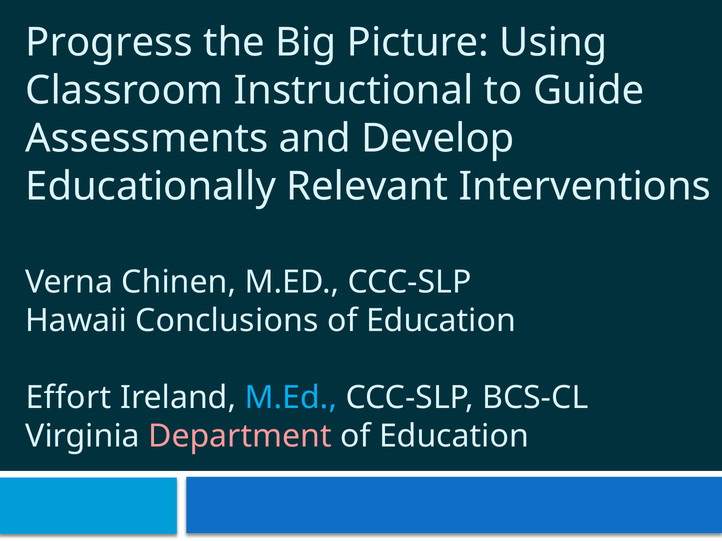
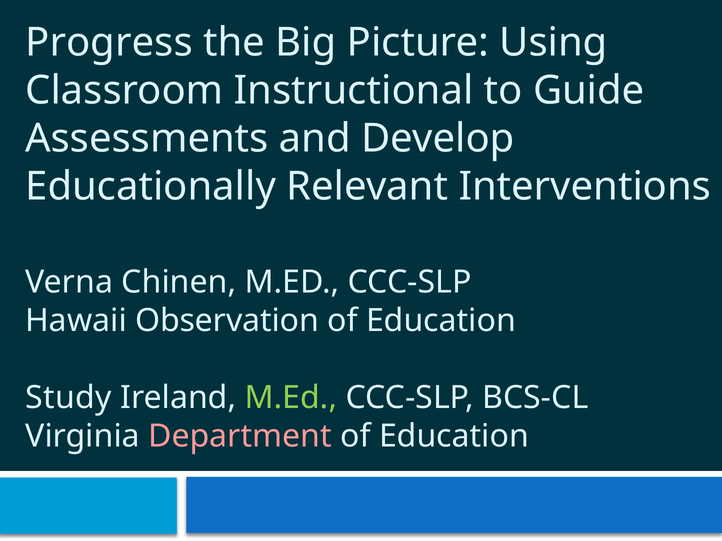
Conclusions: Conclusions -> Observation (227, 321)
Effort: Effort -> Study (68, 398)
M.Ed colour: light blue -> light green (291, 398)
